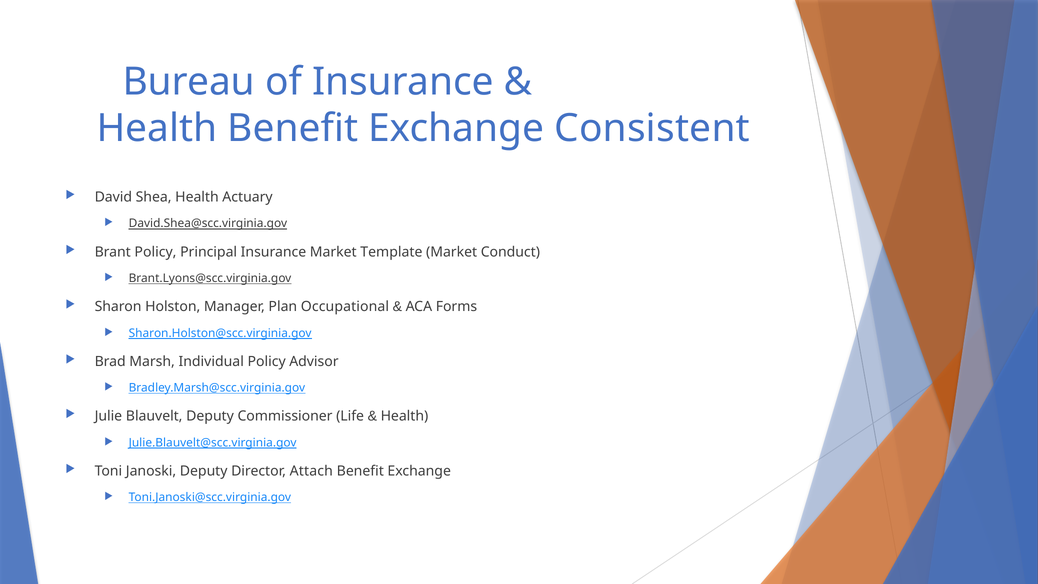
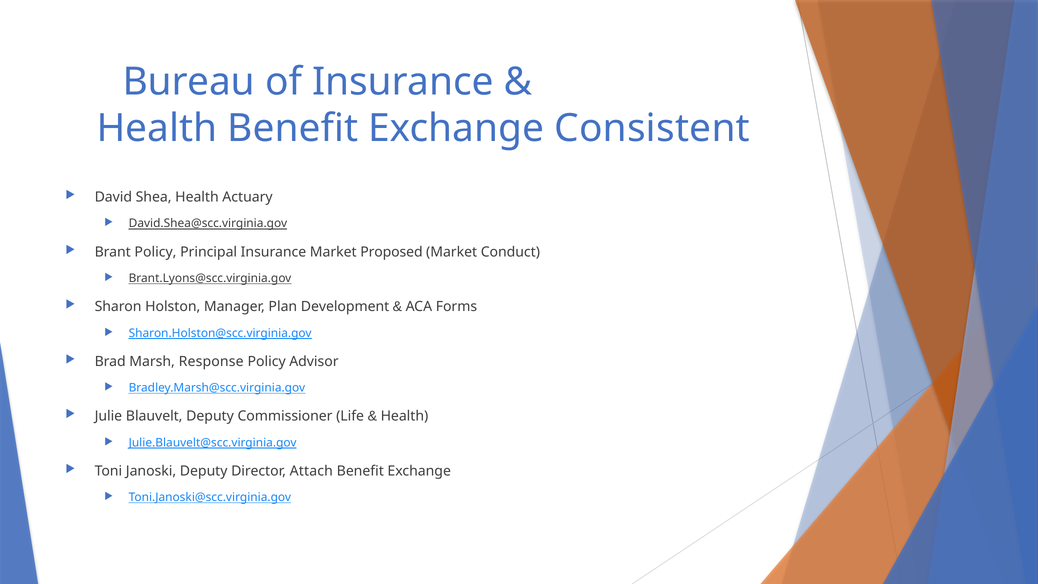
Template: Template -> Proposed (391, 252)
Occupational: Occupational -> Development (345, 307)
Individual: Individual -> Response (211, 361)
